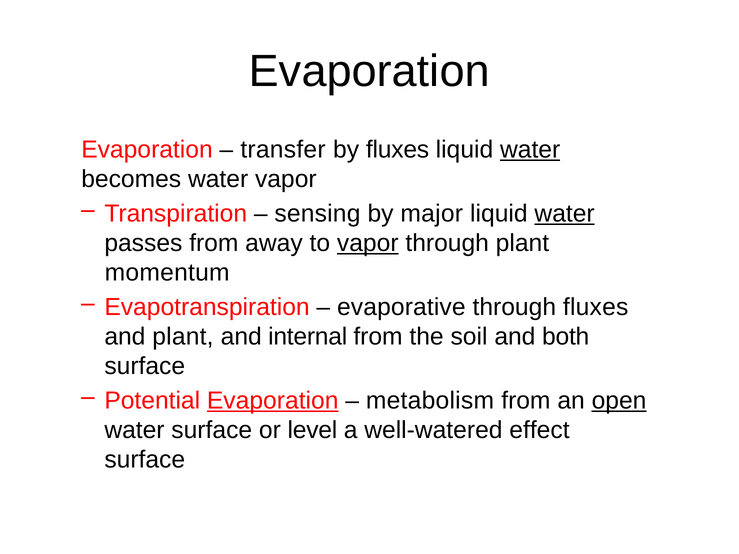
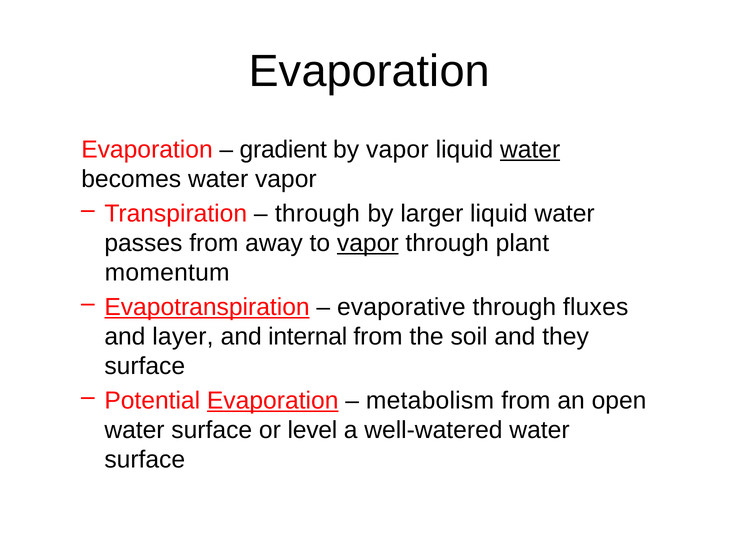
transfer: transfer -> gradient (283, 150)
by fluxes: fluxes -> vapor (397, 150)
sensing: sensing -> through (317, 214)
major: major -> larger (432, 214)
water underline: present -> none (565, 214)
Evapotranspiration underline: none -> present (207, 307)
and plant: plant -> layer (183, 337)
both: both -> they (566, 337)
open underline: present -> none (619, 401)
well-watered effect: effect -> water (539, 430)
